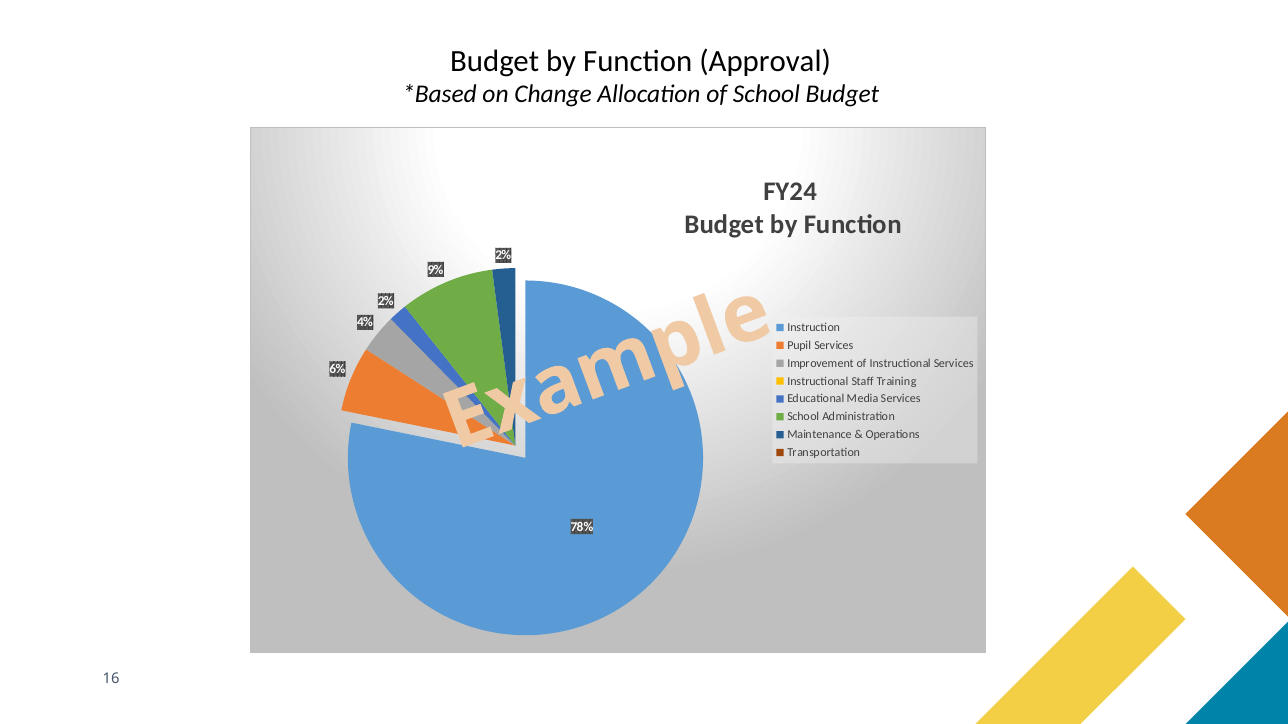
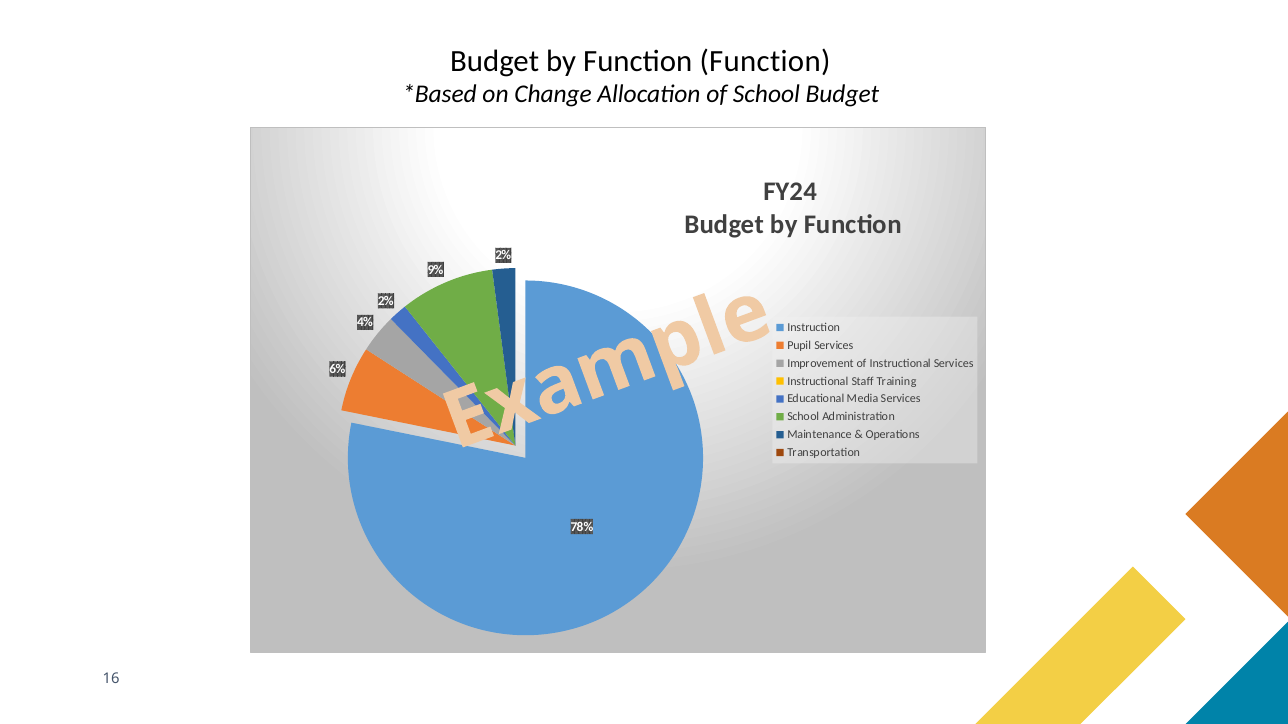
Function Approval: Approval -> Function (765, 61)
